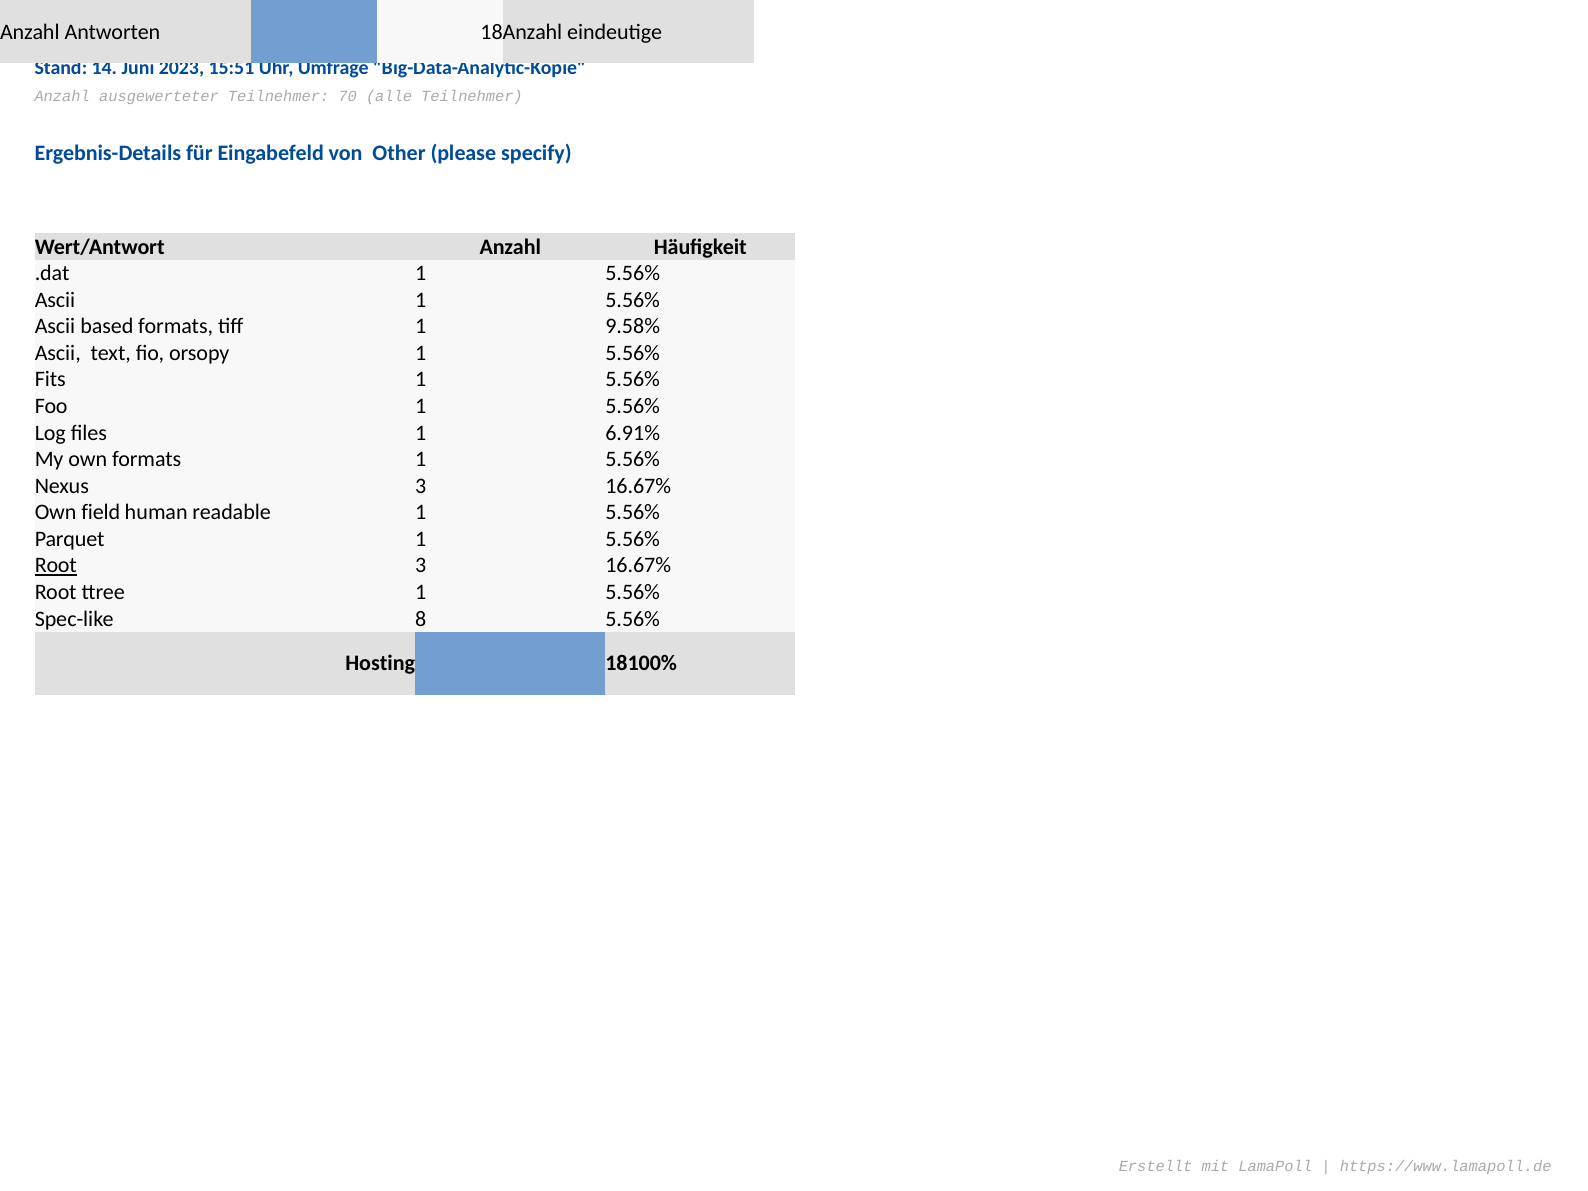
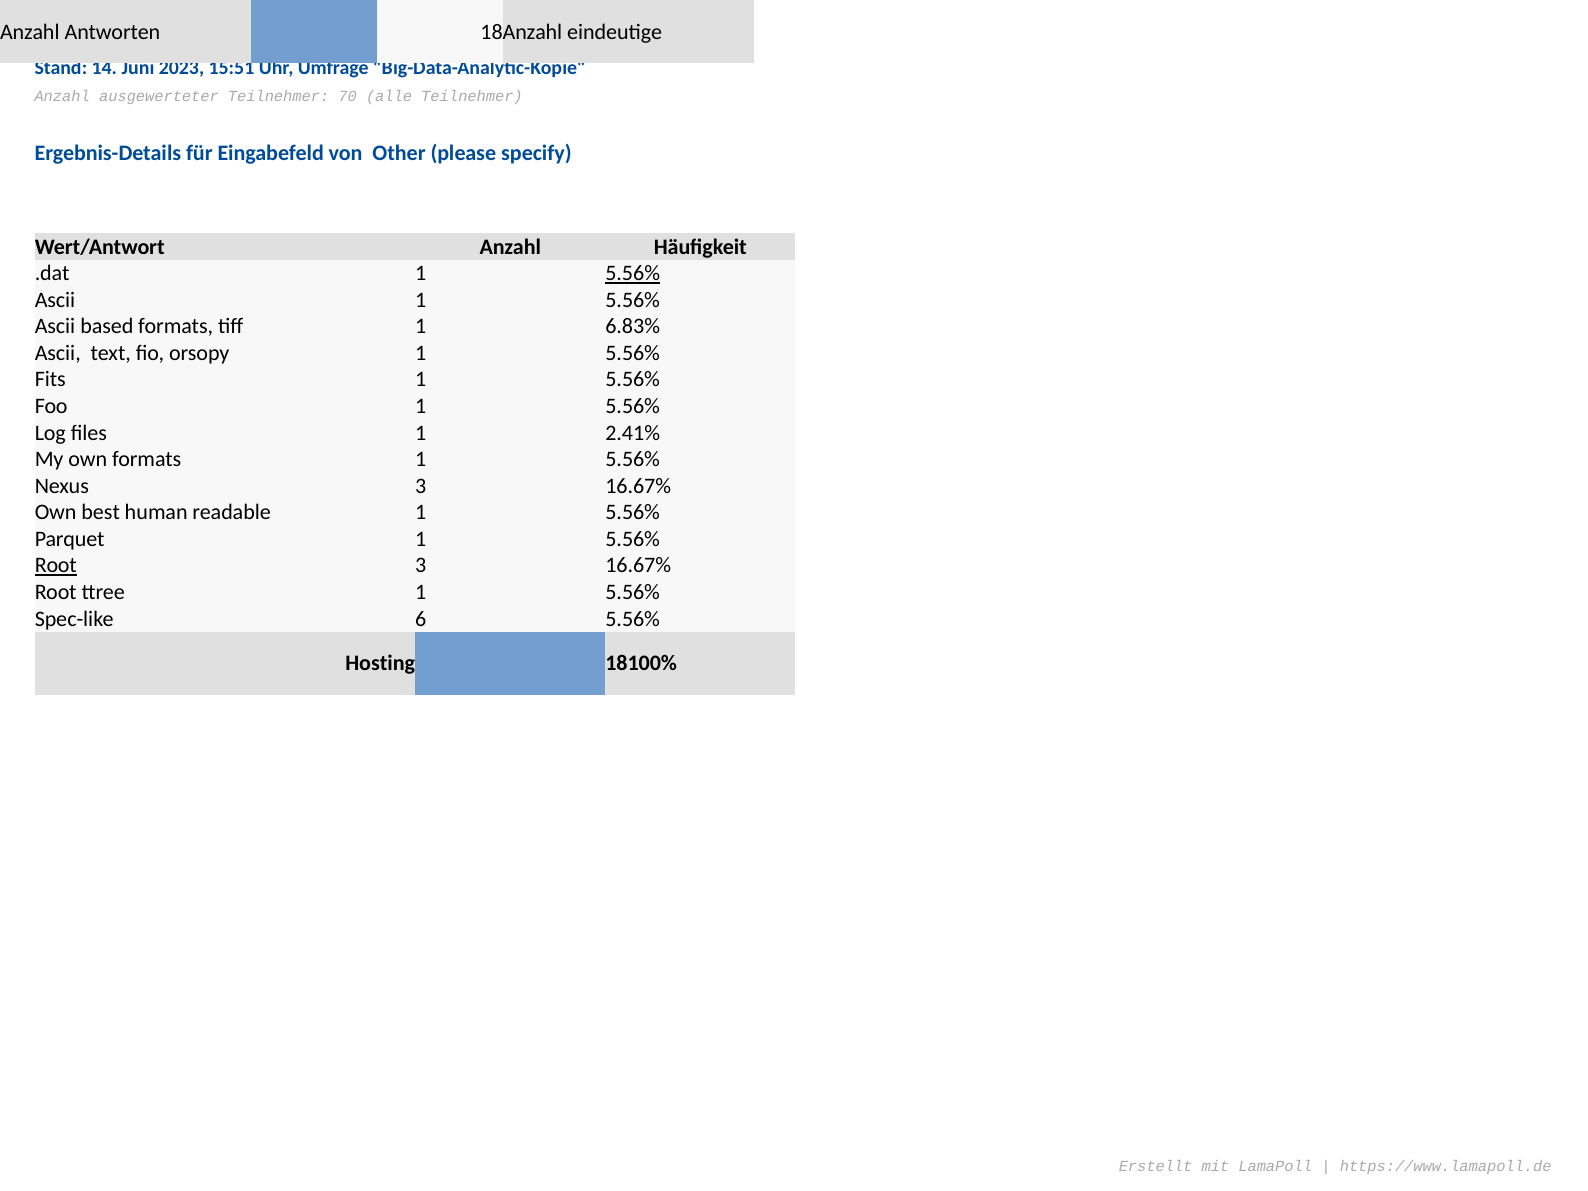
5.56% underline: none -> present (633, 273)
9.58%: 9.58% -> 6.83% (633, 327)
6.91%: 6.91% -> 2.41% (633, 433)
field: field -> best (101, 513)
Spec-like 8: 8 -> 6 (421, 619)
